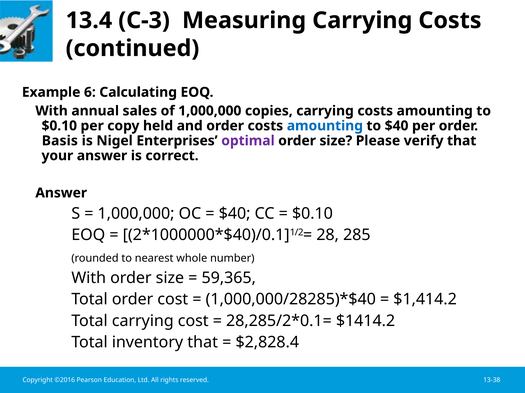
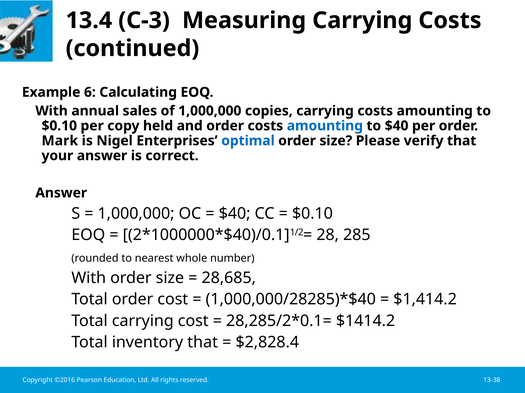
Basis: Basis -> Mark (60, 141)
optimal colour: purple -> blue (248, 141)
59,365: 59,365 -> 28,685 (229, 278)
